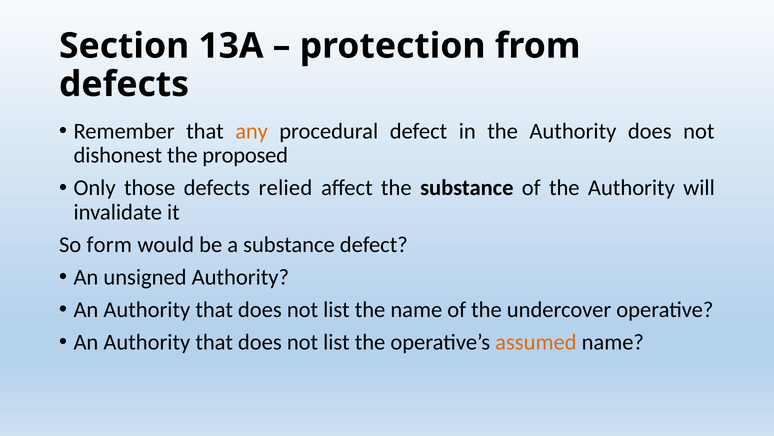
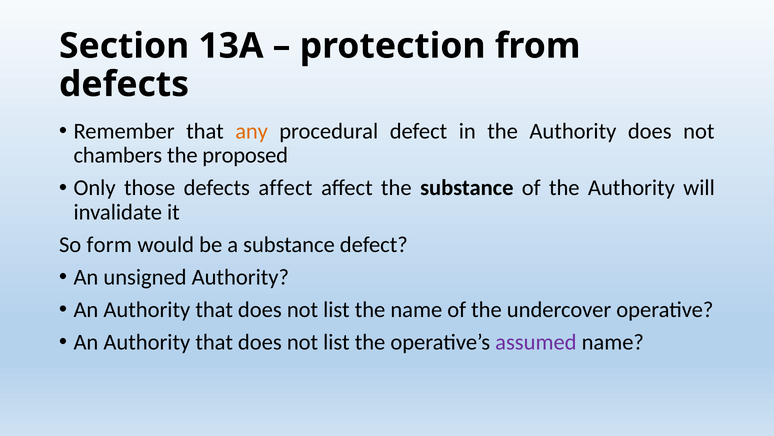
dishonest: dishonest -> chambers (118, 155)
defects relied: relied -> affect (285, 188)
assumed colour: orange -> purple (536, 342)
